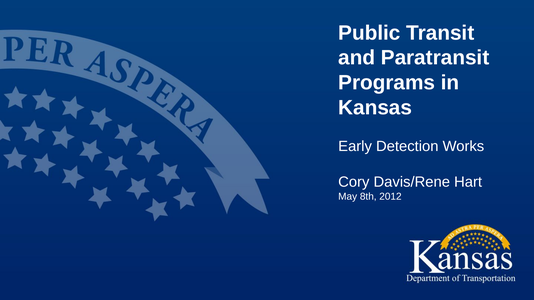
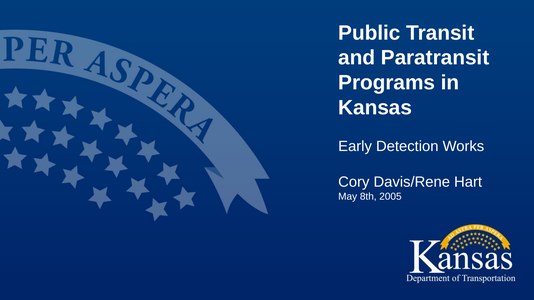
2012: 2012 -> 2005 (390, 197)
